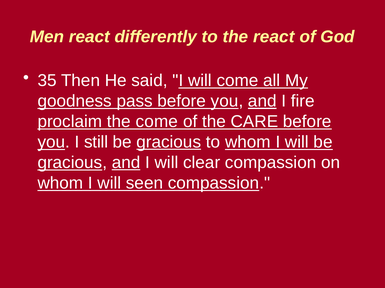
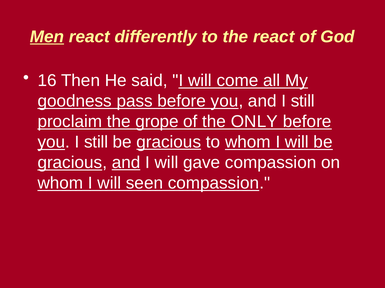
Men underline: none -> present (47, 37)
35: 35 -> 16 (47, 81)
and underline: present -> none (262, 101)
fire: fire -> still (303, 101)
the come: come -> grope (157, 122)
CARE: CARE -> ONLY (254, 122)
clear: clear -> gave (202, 163)
